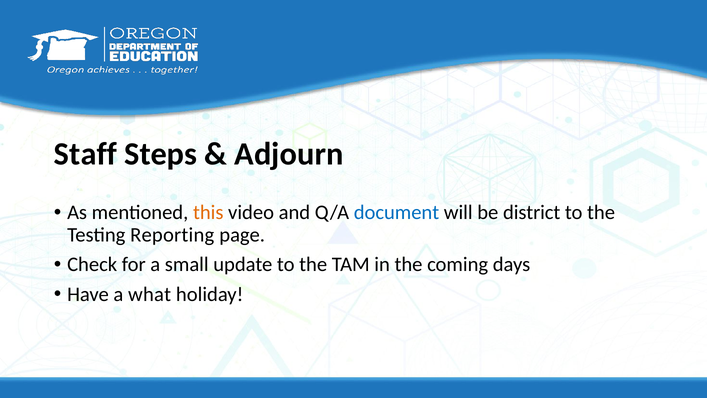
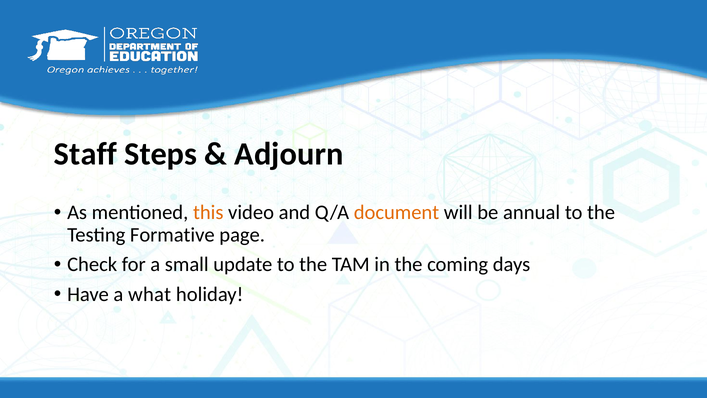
document colour: blue -> orange (396, 212)
district: district -> annual (532, 212)
Reporting: Reporting -> Formative (172, 235)
